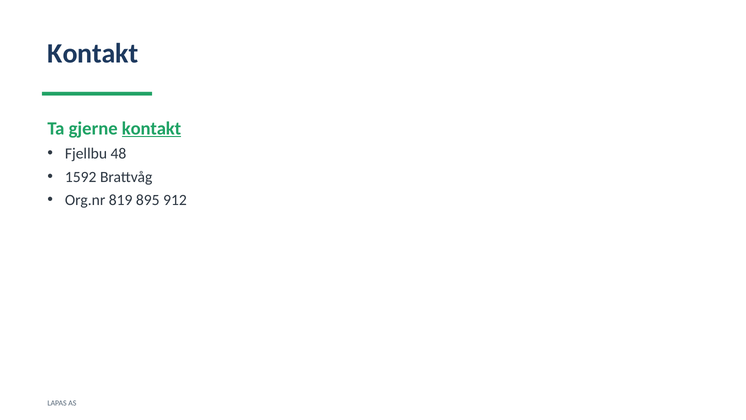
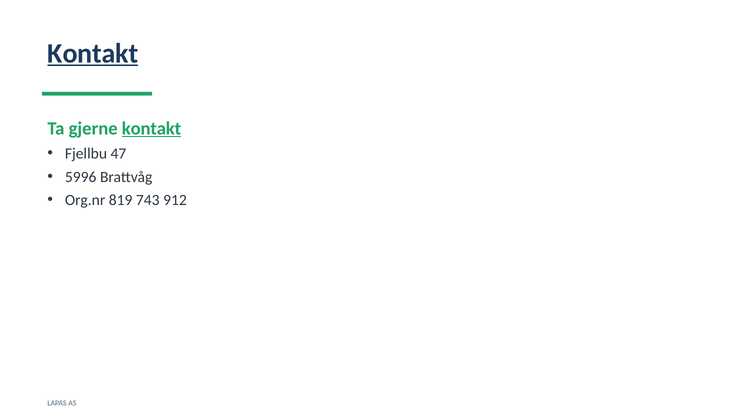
Kontakt underline: none -> present (93, 53)
48: 48 -> 47 (118, 153)
1592: 1592 -> 5996 (81, 177)
895: 895 -> 743 (148, 200)
